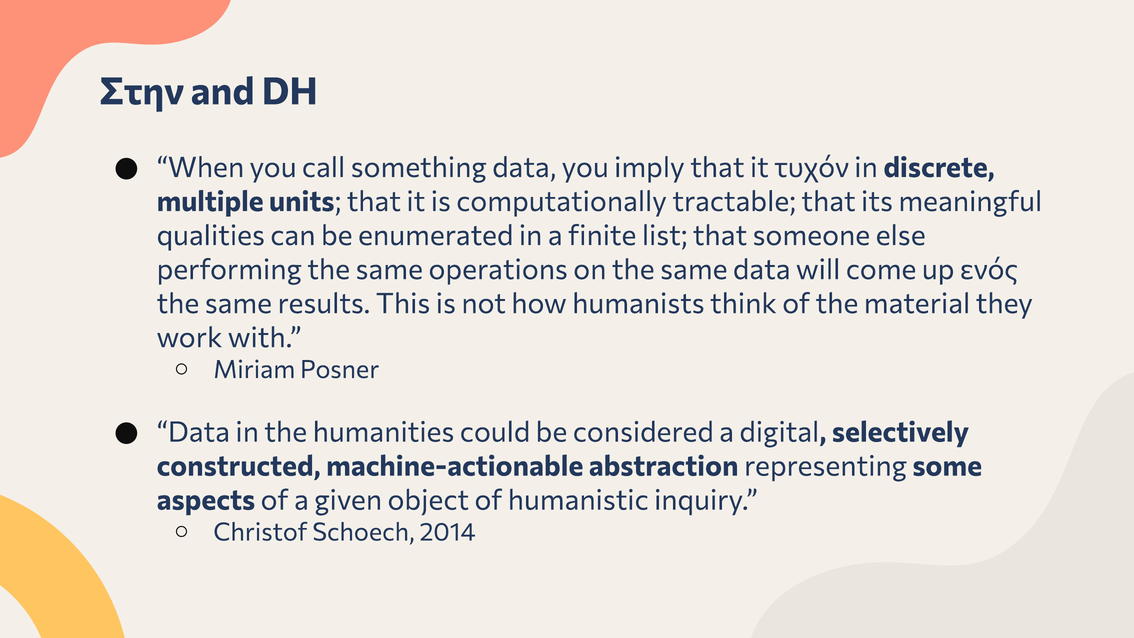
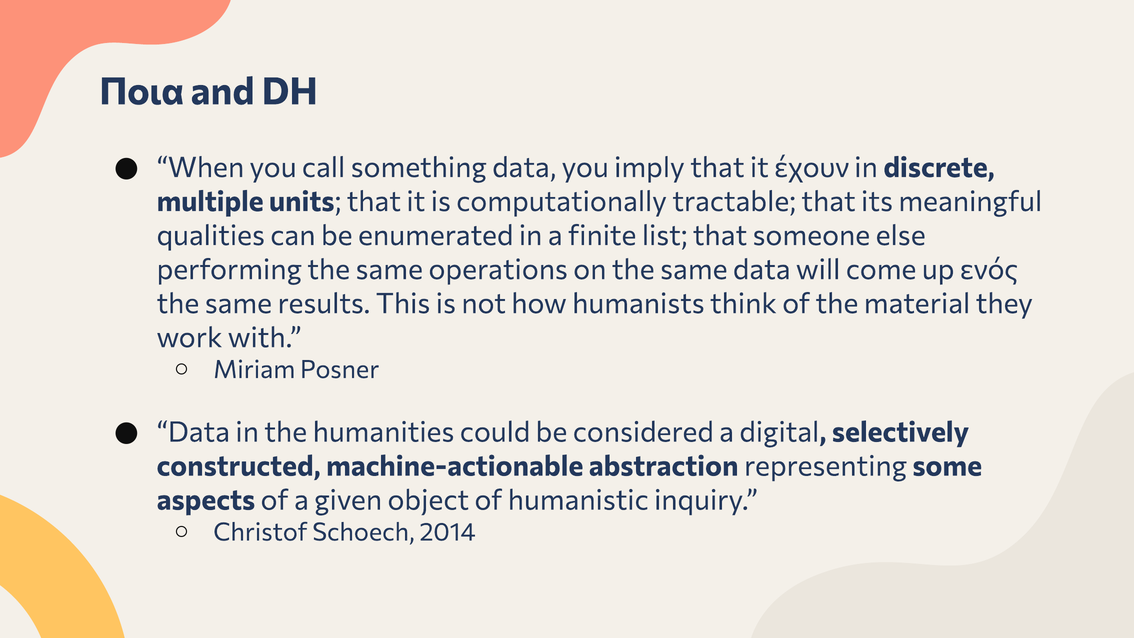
Στην: Στην -> Ποια (142, 92)
τυχόν: τυχόν -> έχουν (812, 168)
